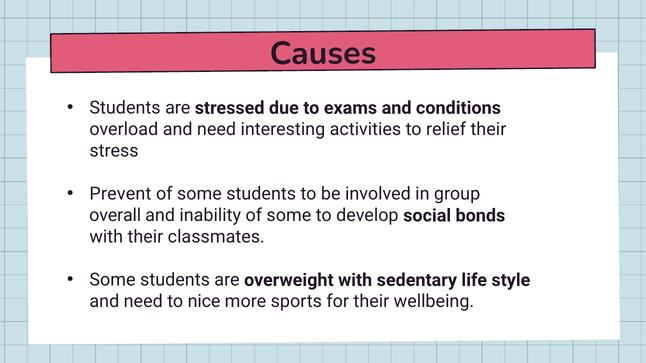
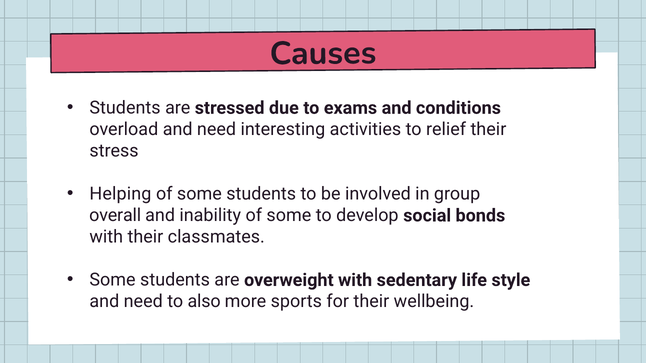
Prevent: Prevent -> Helping (120, 194)
nice: nice -> also (204, 302)
